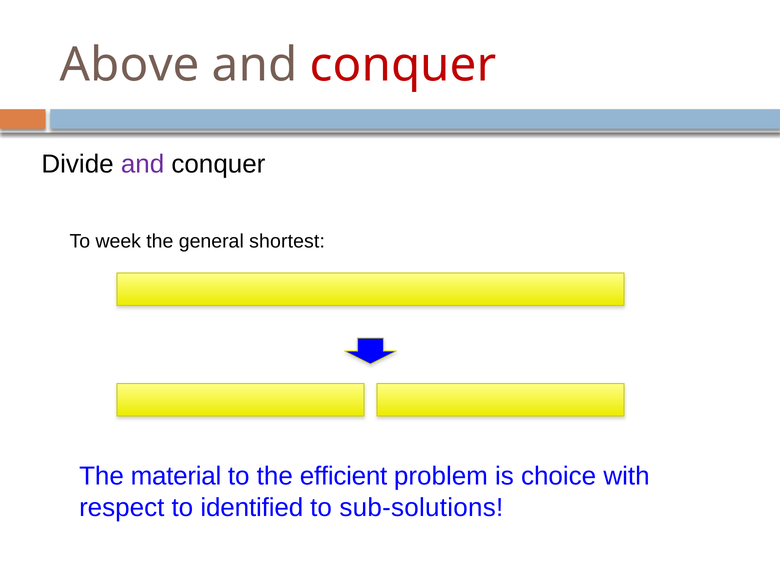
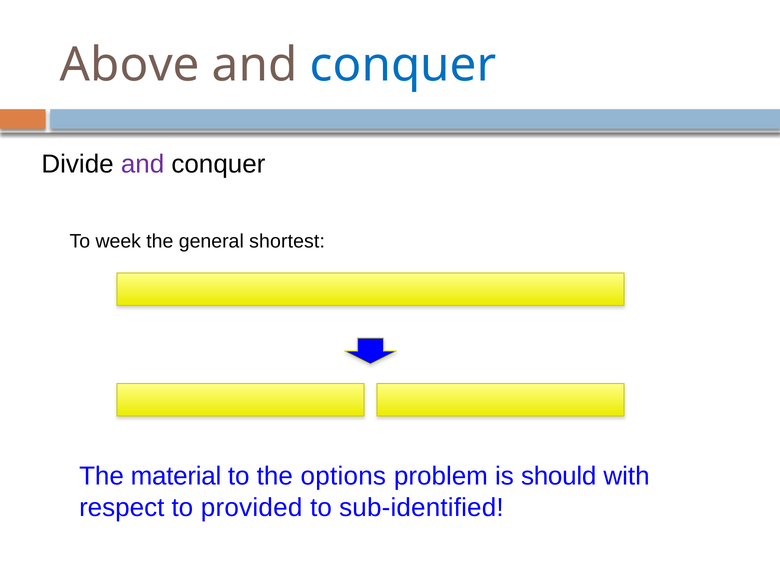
conquer colour: red -> blue (403, 65)
efficient: efficient -> options (343, 476)
choice: choice -> should (559, 476)
identified: identified -> provided (252, 507)
sub-solutions: sub-solutions -> sub-identified (421, 507)
